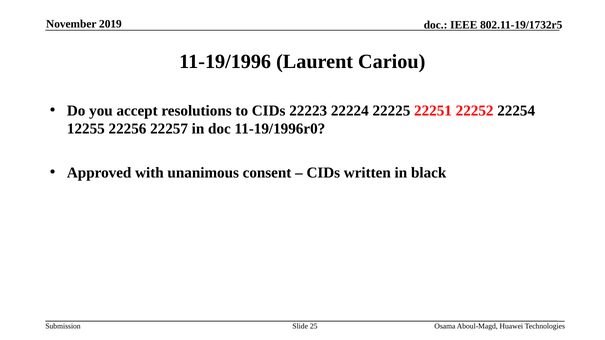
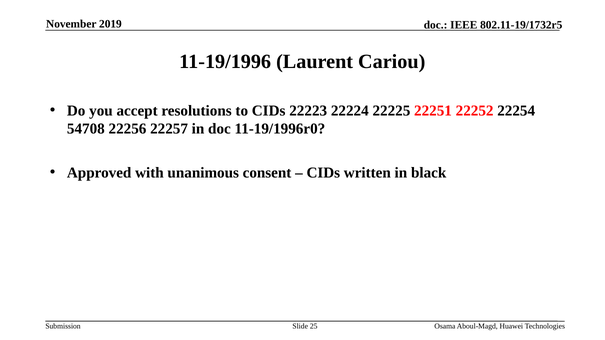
12255: 12255 -> 54708 (86, 129)
